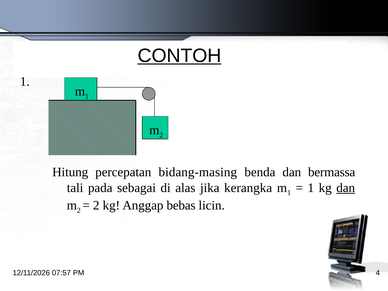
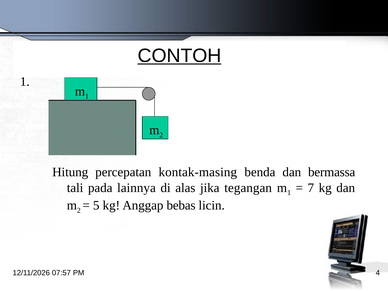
bidang-masing: bidang-masing -> kontak-masing (198, 172)
sebagai: sebagai -> lainnya (136, 188)
kerangka: kerangka -> tegangan (248, 188)
1: 1 -> 7 (311, 188)
dan underline: present -> none (346, 188)
2: 2 -> 5 (96, 205)
